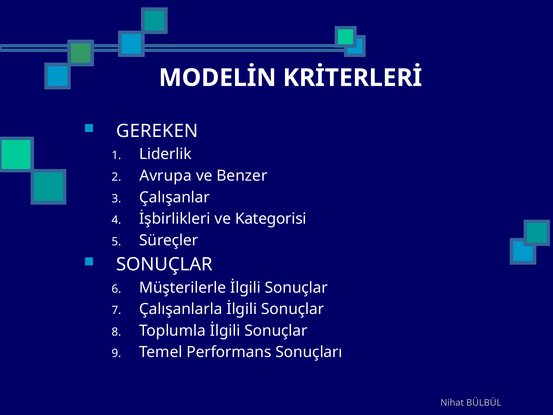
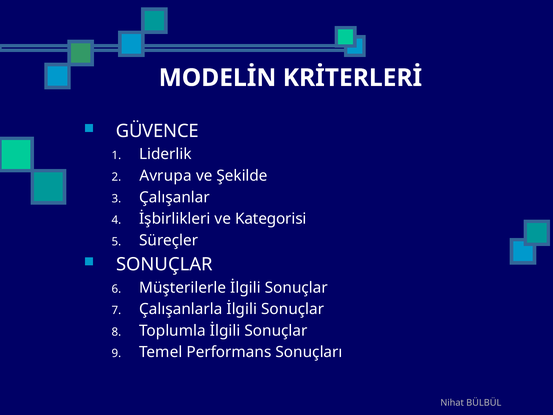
GEREKEN: GEREKEN -> GÜVENCE (157, 131)
Benzer: Benzer -> Şekilde (242, 176)
